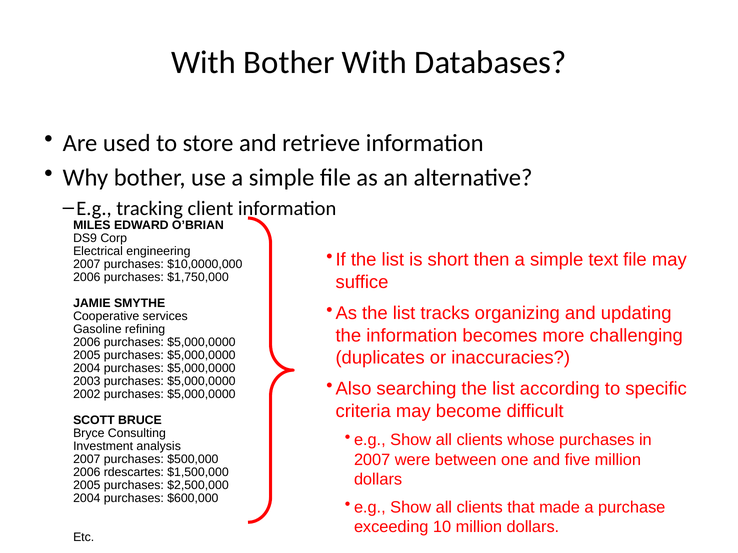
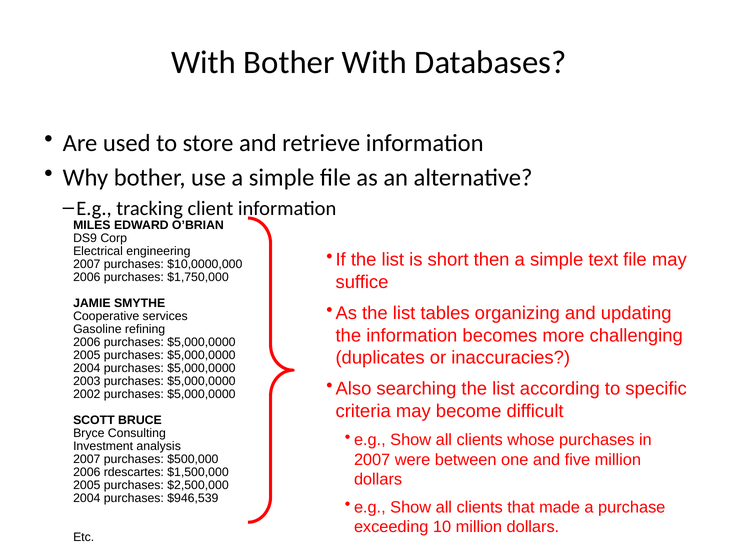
tracks: tracks -> tables (445, 314)
$600,000: $600,000 -> $946,539 (193, 499)
